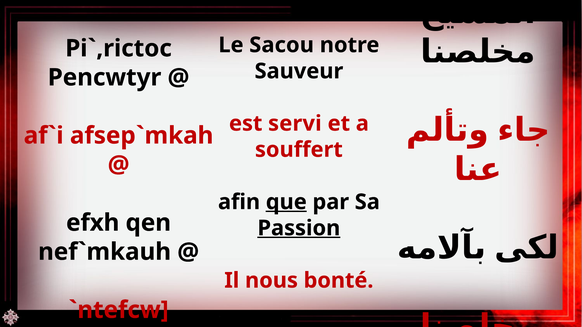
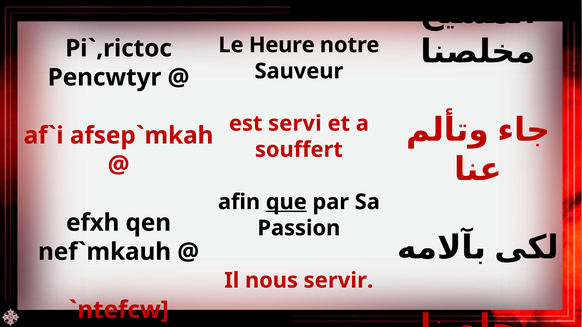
Sacou: Sacou -> Heure (282, 45)
Passion underline: present -> none (299, 228)
bonté: bonté -> servir (338, 281)
